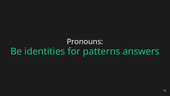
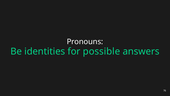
patterns: patterns -> possible (101, 51)
